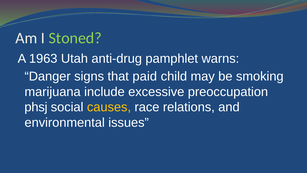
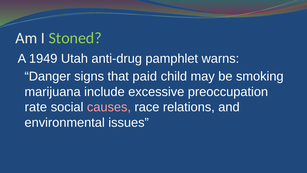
1963: 1963 -> 1949 (43, 58)
phsj: phsj -> rate (36, 107)
causes colour: yellow -> pink (109, 107)
